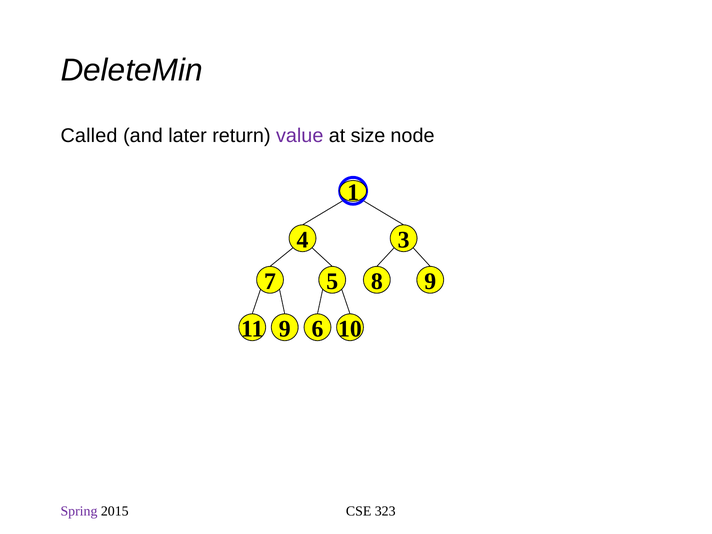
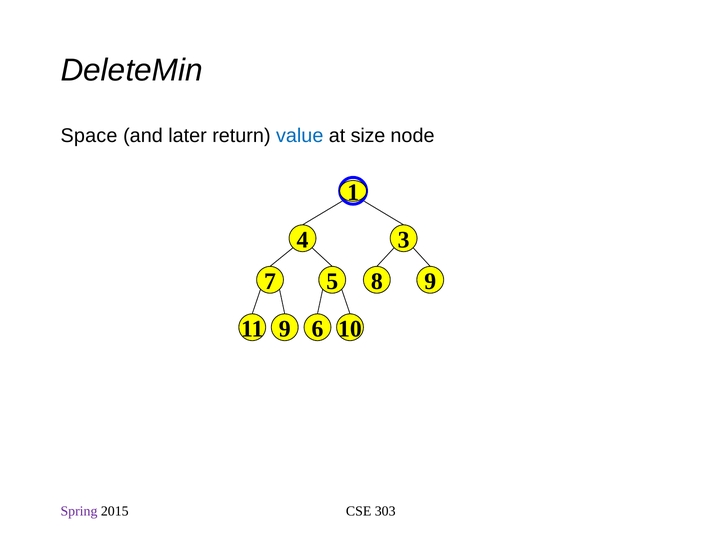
Called: Called -> Space (89, 135)
value colour: purple -> blue (300, 135)
323: 323 -> 303 (385, 511)
